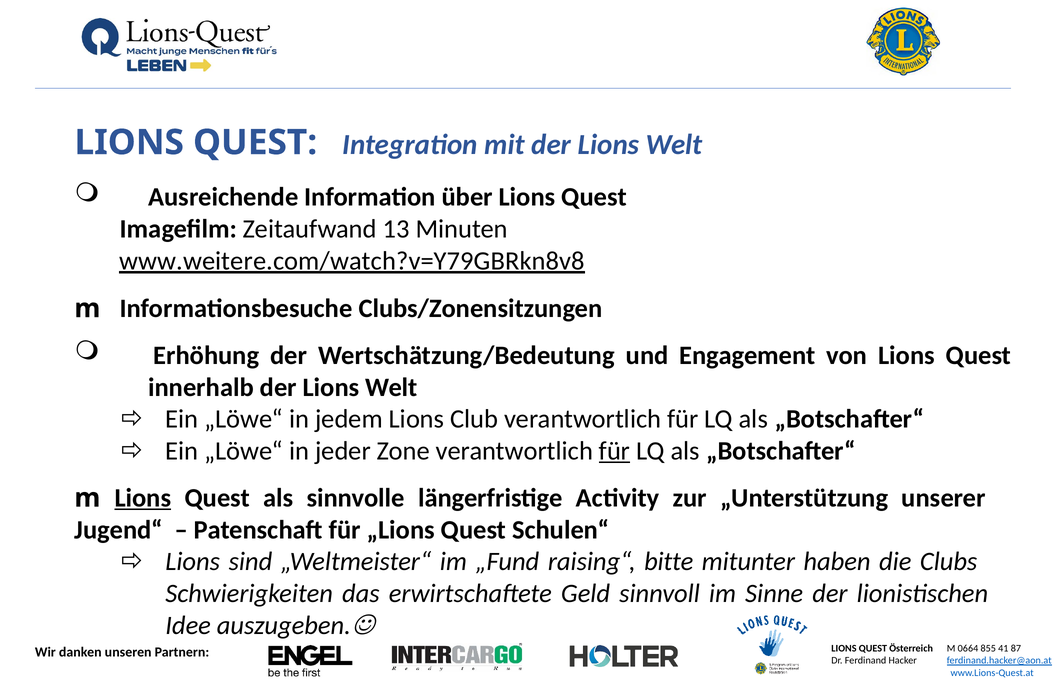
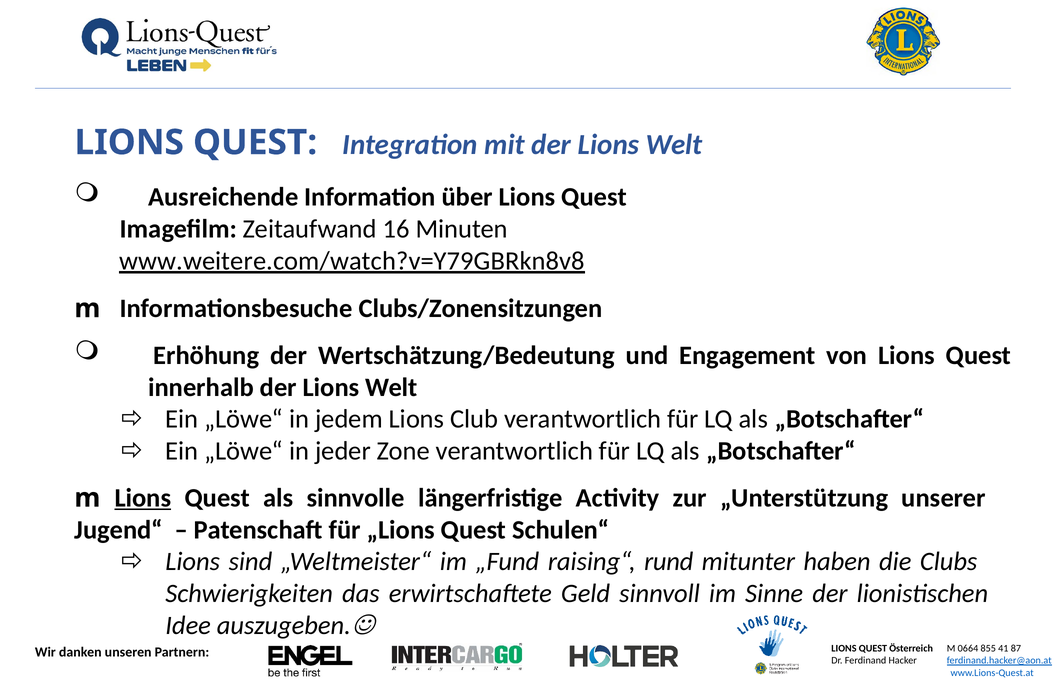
13: 13 -> 16 (396, 229)
für underline: present -> none (615, 451)
bitte: bitte -> rund (669, 562)
